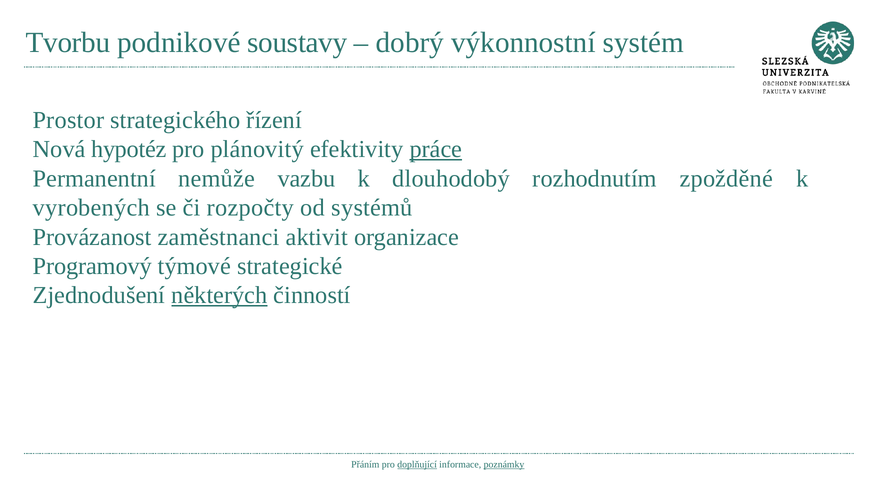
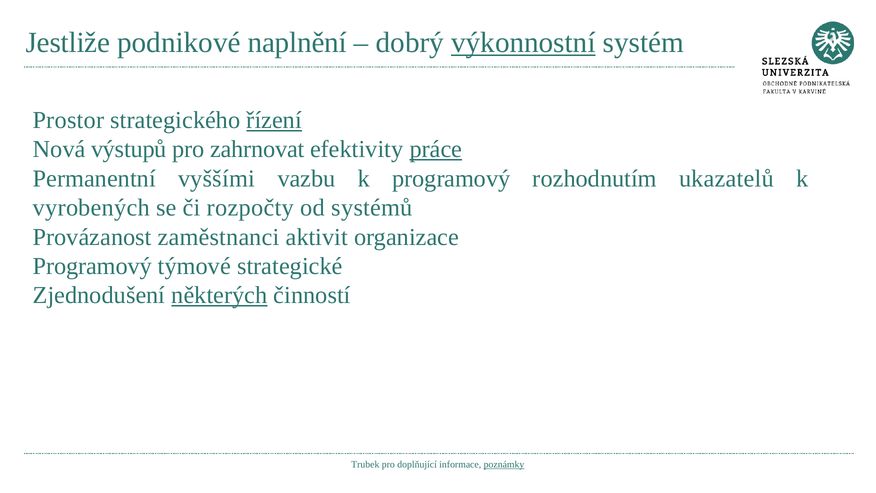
Tvorbu: Tvorbu -> Jestliže (68, 43)
soustavy: soustavy -> naplnění (297, 43)
výkonnostní underline: none -> present (523, 43)
řízení underline: none -> present (274, 120)
hypotéz: hypotéz -> výstupů (129, 149)
plánovitý: plánovitý -> zahrnovat (257, 149)
nemůže: nemůže -> vyššími (217, 178)
k dlouhodobý: dlouhodobý -> programový (451, 178)
zpožděné: zpožděné -> ukazatelů (726, 178)
Přáním: Přáním -> Trubek (365, 464)
doplňující underline: present -> none (417, 464)
